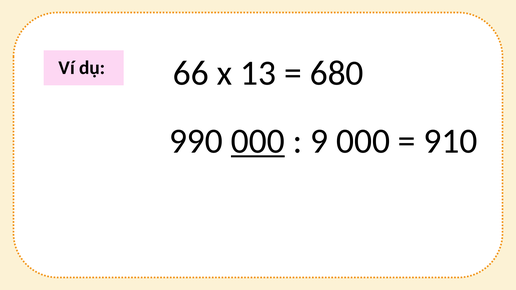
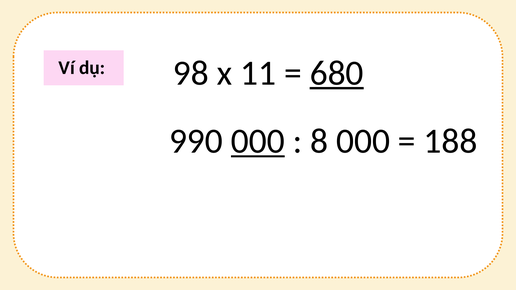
66: 66 -> 98 (191, 73)
13: 13 -> 11 (258, 73)
680 underline: none -> present (337, 73)
9: 9 -> 8 (319, 141)
910: 910 -> 188 (451, 141)
